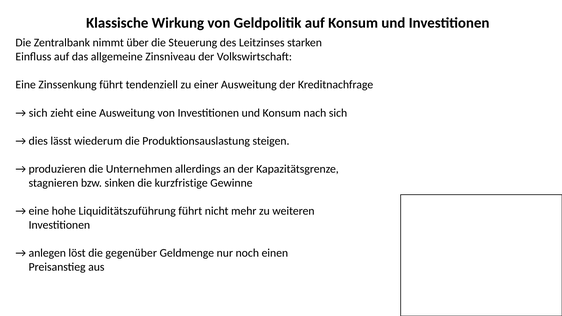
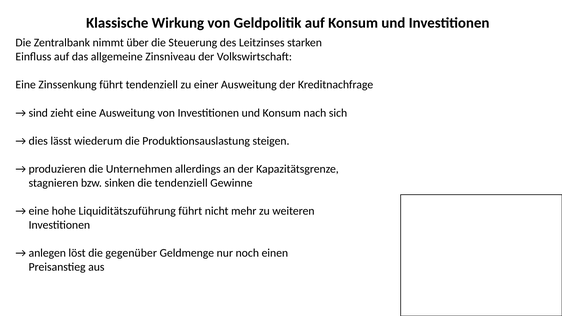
sich: sich -> sind (38, 113)
die kurzfristige: kurzfristige -> tendenziell (181, 183)
